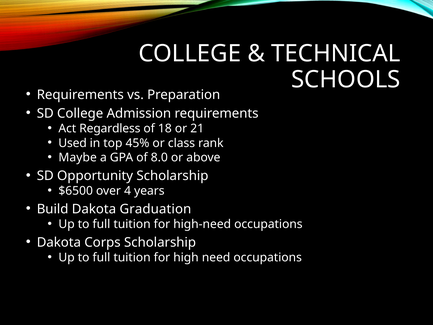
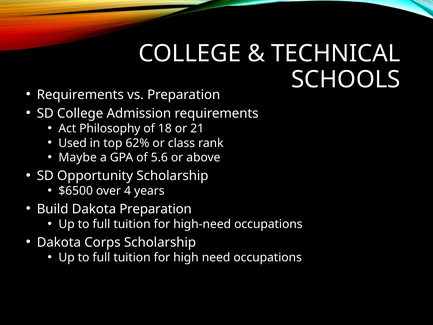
Regardless: Regardless -> Philosophy (110, 128)
45%: 45% -> 62% (137, 143)
8.0: 8.0 -> 5.6 (159, 158)
Dakota Graduation: Graduation -> Preparation (156, 209)
